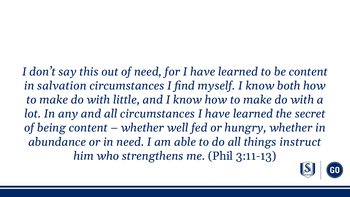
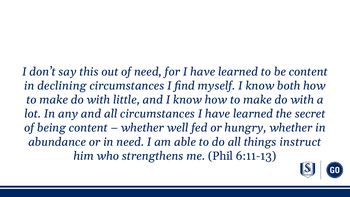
salvation: salvation -> declining (62, 86)
3:11-13: 3:11-13 -> 6:11-13 (256, 156)
